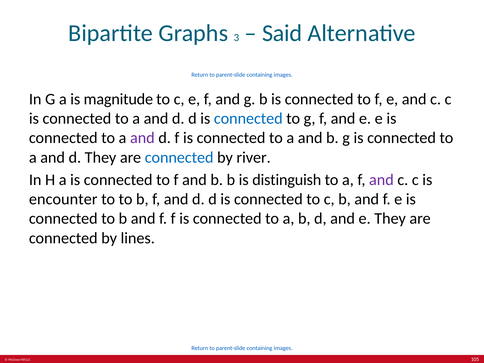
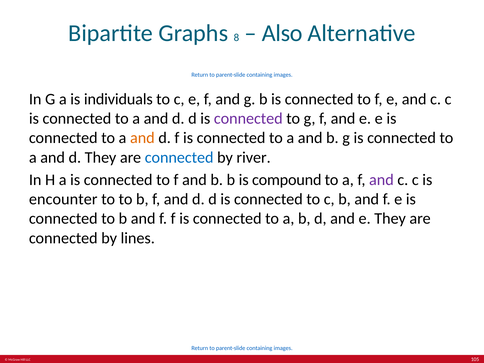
3: 3 -> 8 (236, 38)
Said: Said -> Also (282, 33)
magnitude: magnitude -> individuals (118, 99)
connected colour: blue -> purple (248, 119)
and colour: purple -> orange (142, 138)
distinguish: distinguish -> compound (287, 180)
